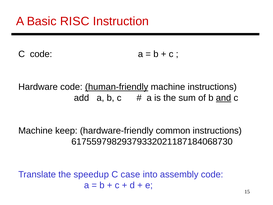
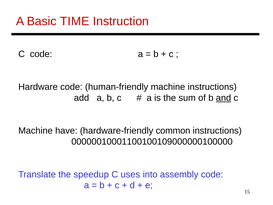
RISC: RISC -> TIME (75, 21)
human-friendly underline: present -> none (117, 87)
keep: keep -> have (66, 131)
61755979829379332021187184068730: 61755979829379332021187184068730 -> 00000010001100100109000000100000 (152, 141)
case: case -> uses (130, 174)
